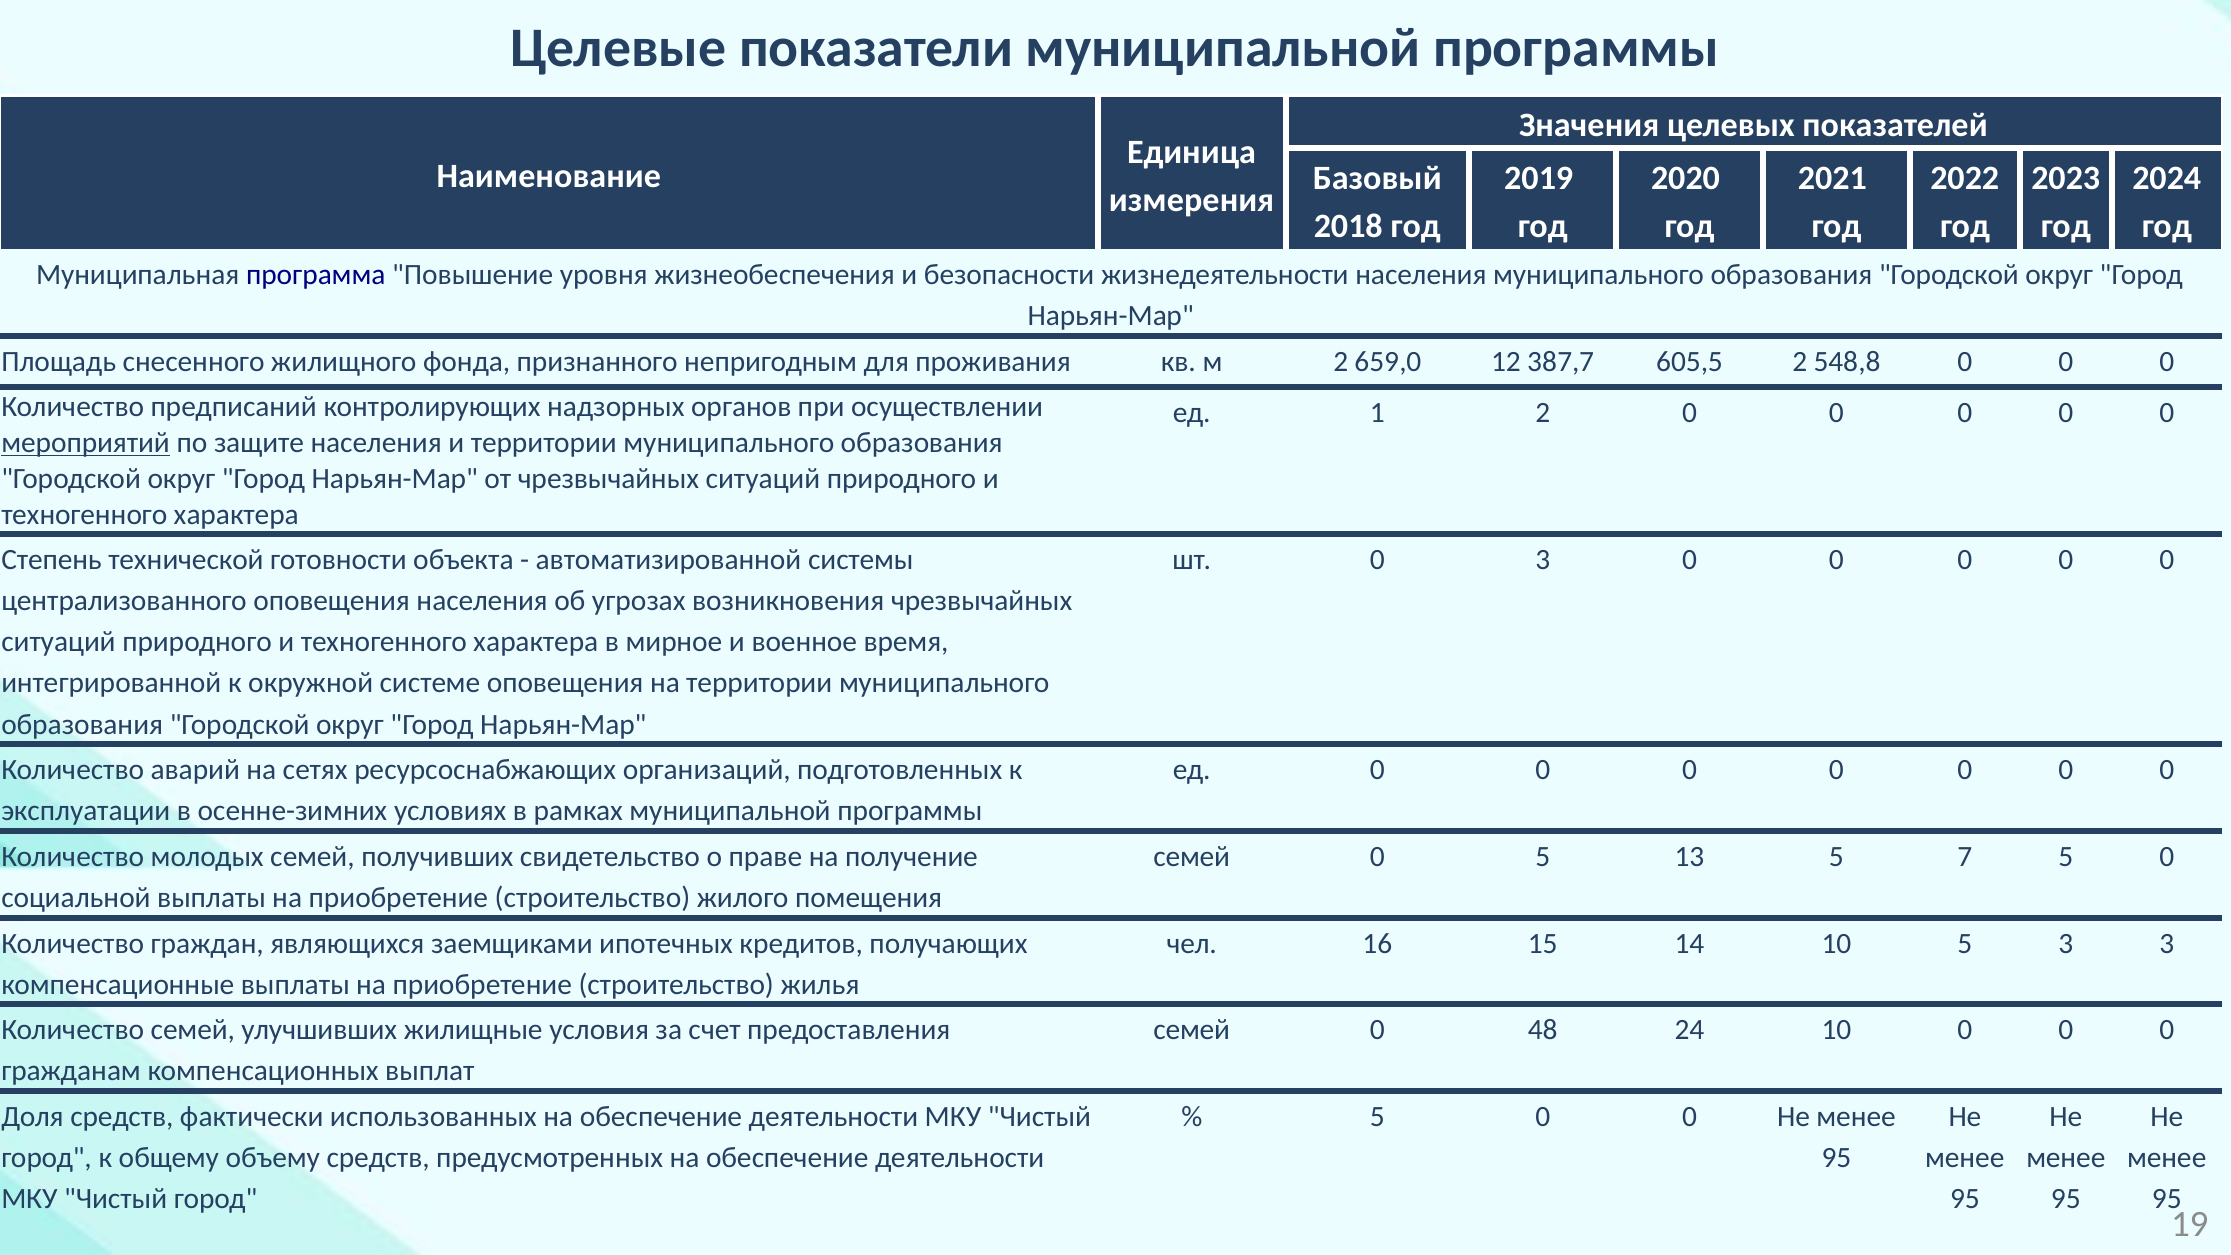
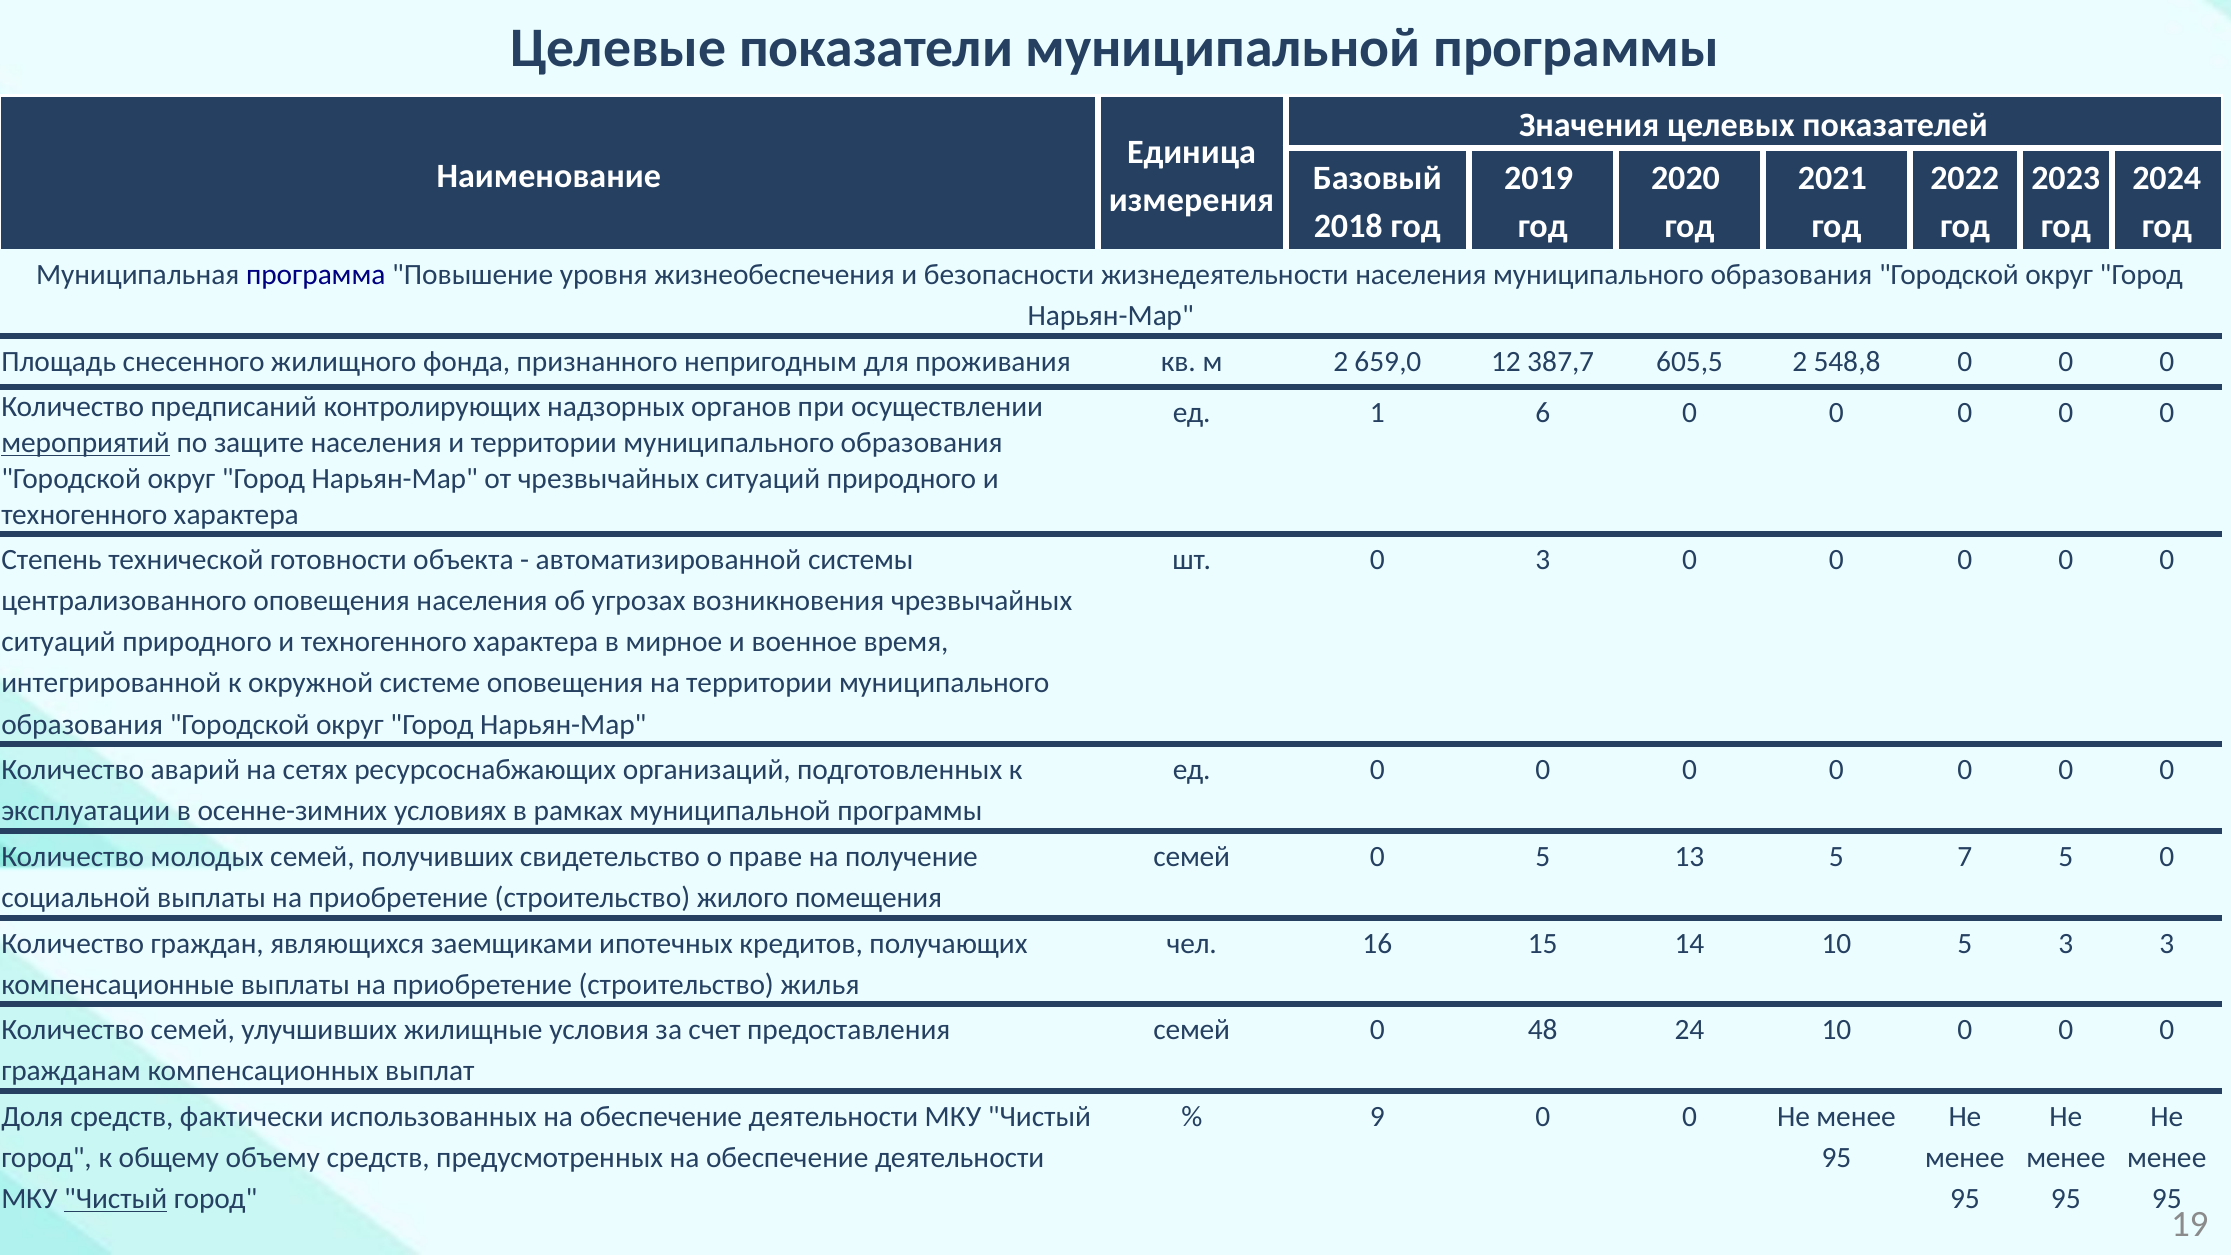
1 2: 2 -> 6 (1543, 412)
5: 5 -> 9 (1377, 1117)
Чистый underline: none -> present (116, 1199)
